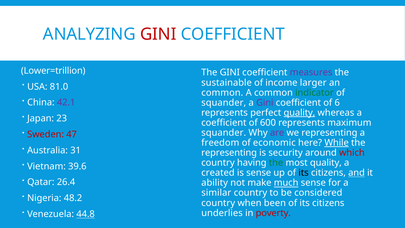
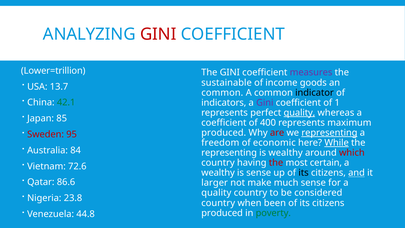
larger: larger -> goods (313, 83)
81.0: 81.0 -> 13.7 (59, 87)
indicator colour: green -> black (314, 93)
42.1 colour: purple -> green (66, 102)
squander: squander -> indicators (224, 103)
6: 6 -> 1 (337, 103)
23: 23 -> 85 (62, 118)
600: 600 -> 400 (268, 123)
47: 47 -> 95 (72, 134)
squander: squander -> produced (224, 133)
are colour: purple -> red (277, 133)
representing underline: none -> present (329, 133)
31: 31 -> 84 (76, 150)
is security: security -> wealthy (286, 153)
the colour: green -> red (276, 163)
most quality: quality -> certain (326, 163)
39.6: 39.6 -> 72.6 (77, 166)
created: created -> wealthy (218, 173)
26.4: 26.4 -> 86.6 (66, 182)
ability: ability -> larger (215, 183)
much underline: present -> none (286, 183)
similar: similar -> quality (216, 193)
48.2: 48.2 -> 23.8 (73, 198)
44.8 underline: present -> none (86, 214)
underlies: underlies -> produced (222, 213)
poverty colour: red -> green (273, 213)
